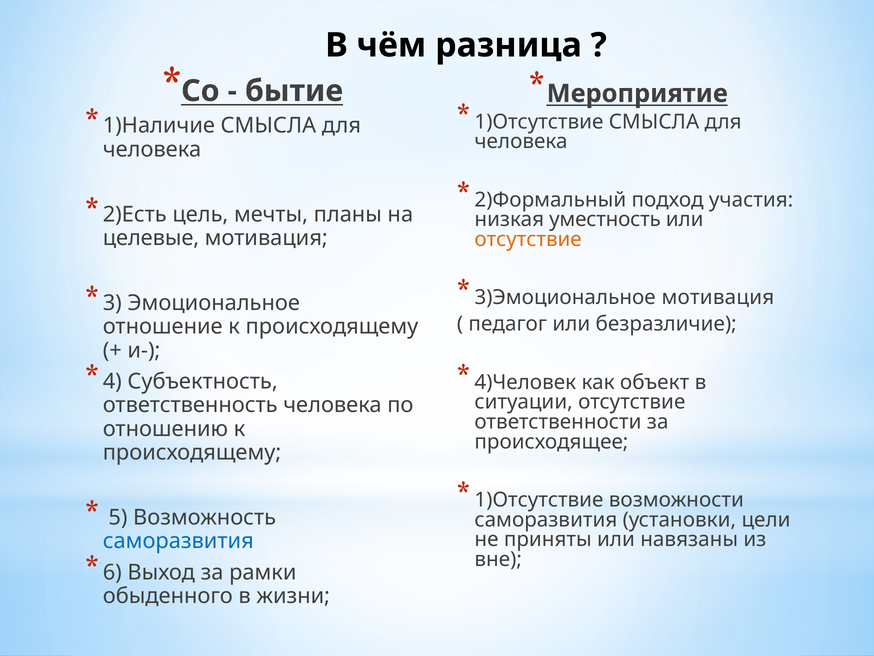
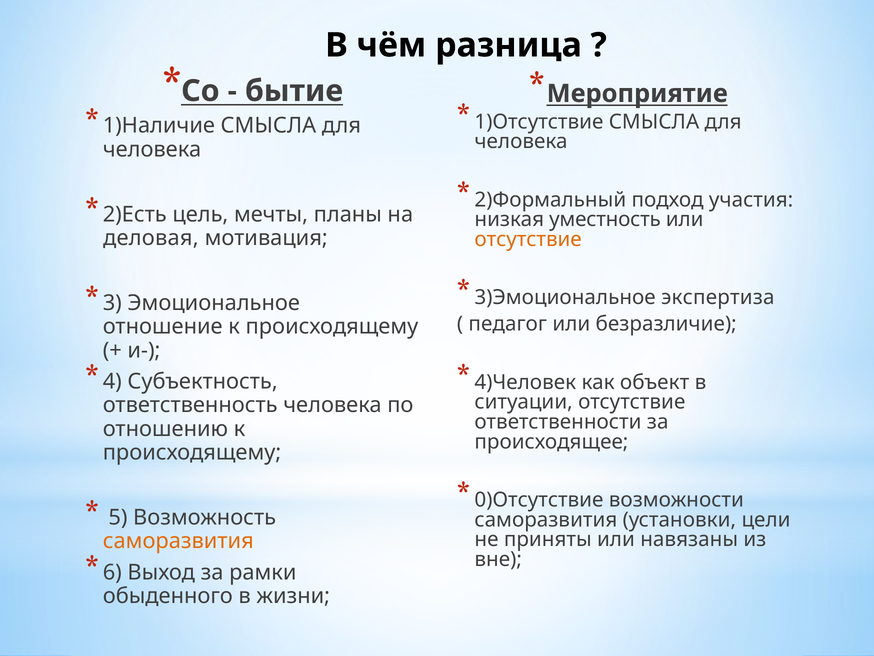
целевые: целевые -> деловая (151, 238)
3)Эмоциональное мотивация: мотивация -> экспертиза (718, 297)
1)Отсутствие: 1)Отсутствие -> 0)Отсутствие (539, 499)
саморазвития colour: blue -> orange (178, 541)
